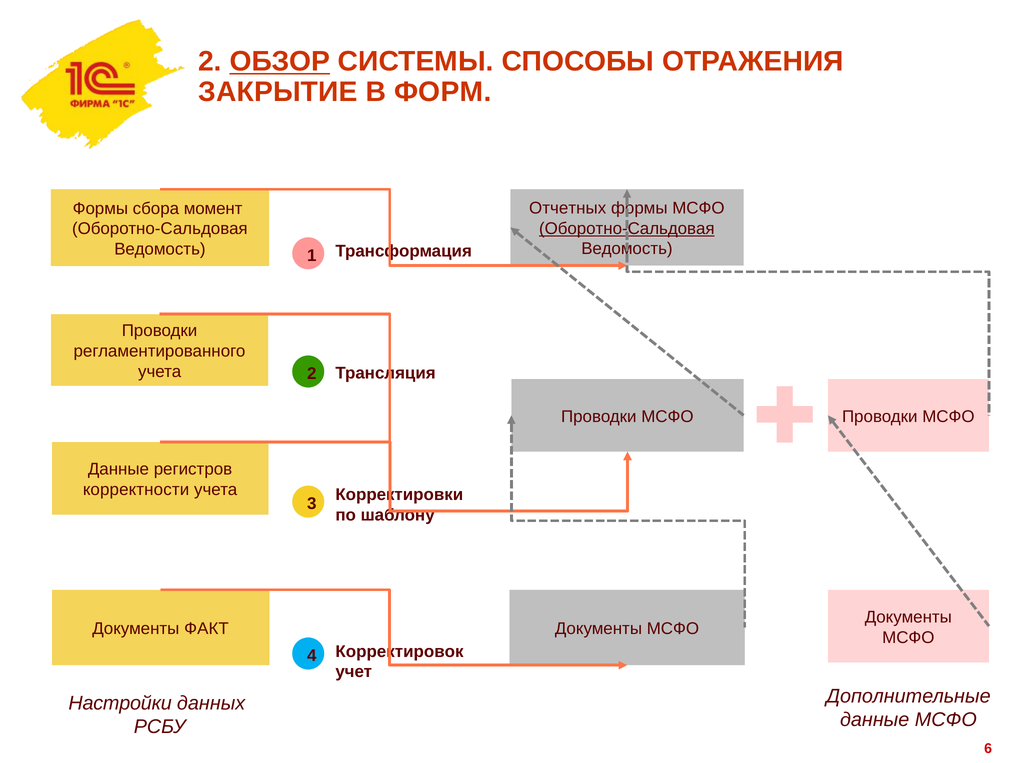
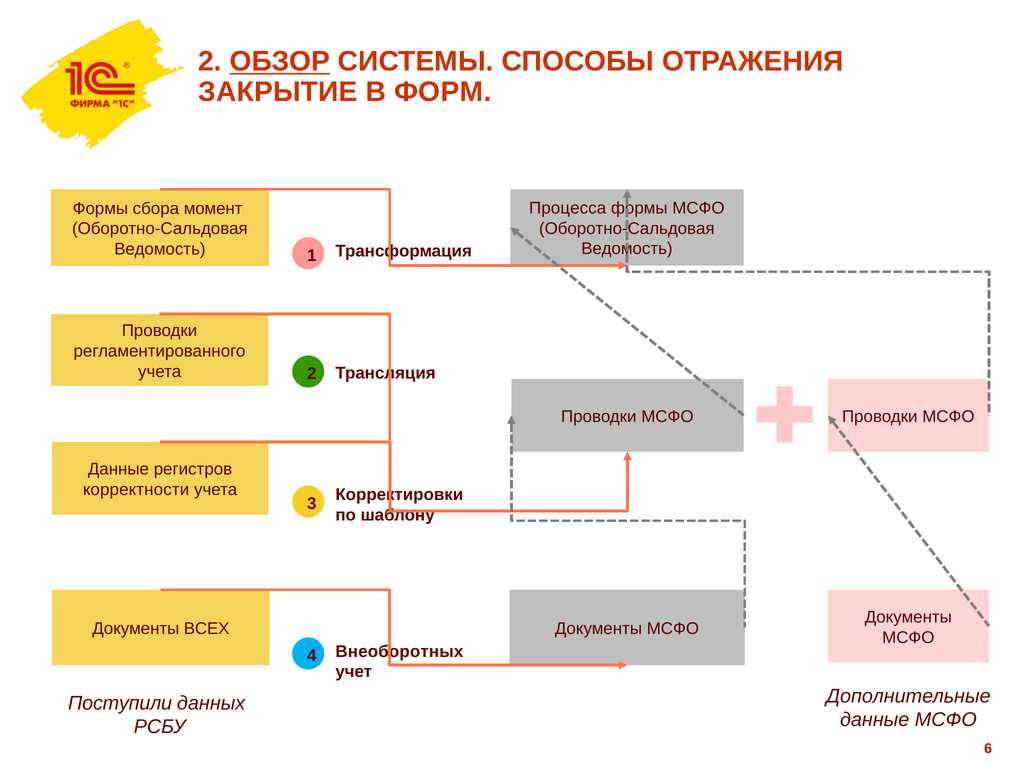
Отчетных: Отчетных -> Процесса (568, 208)
Оборотно-Сальдовая underline: present -> none (627, 228)
ФАКТ: ФАКТ -> ВСЕХ (207, 628)
Корректировок: Корректировок -> Внеоборотных (399, 651)
Настройки: Настройки -> Поступили (120, 703)
